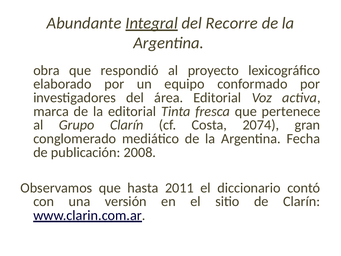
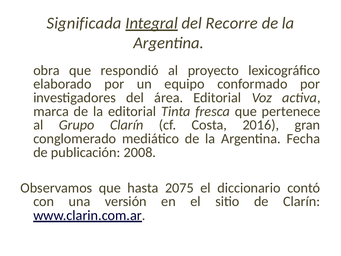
Abundante: Abundante -> Significada (84, 23)
2074: 2074 -> 2016 (261, 125)
2011: 2011 -> 2075 (179, 188)
